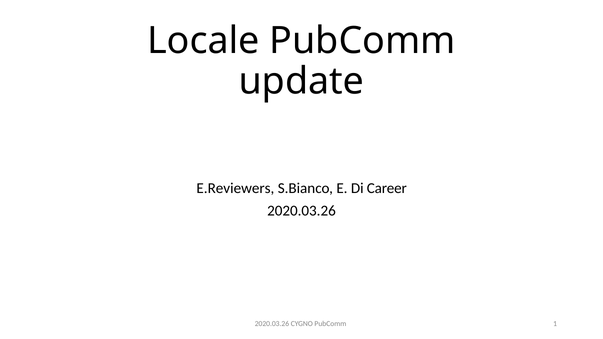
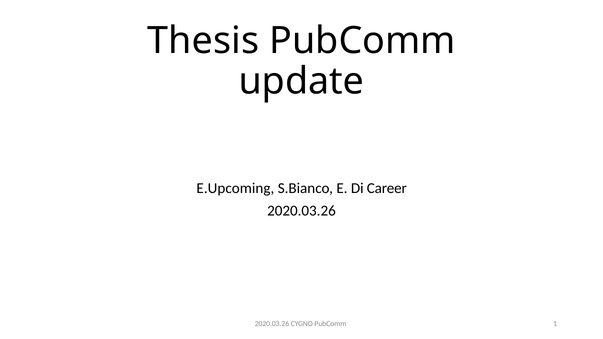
Locale: Locale -> Thesis (203, 41)
E.Reviewers: E.Reviewers -> E.Upcoming (235, 188)
